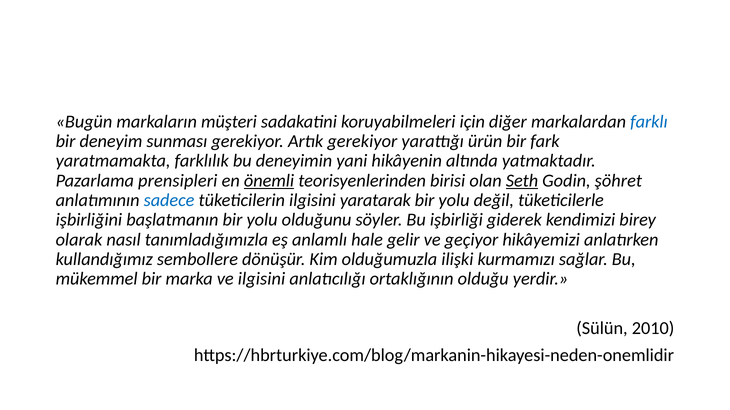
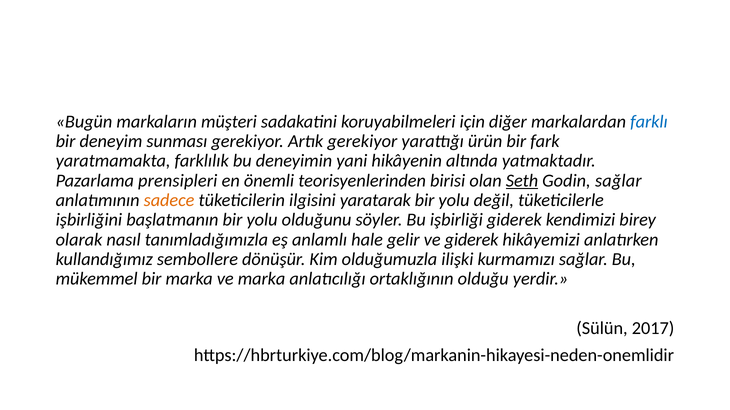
önemli underline: present -> none (269, 181)
Godin şöhret: şöhret -> sağlar (618, 181)
sadece colour: blue -> orange (169, 201)
ve geçiyor: geçiyor -> giderek (472, 240)
ve ilgisini: ilgisini -> marka (262, 279)
2010: 2010 -> 2017 (653, 329)
